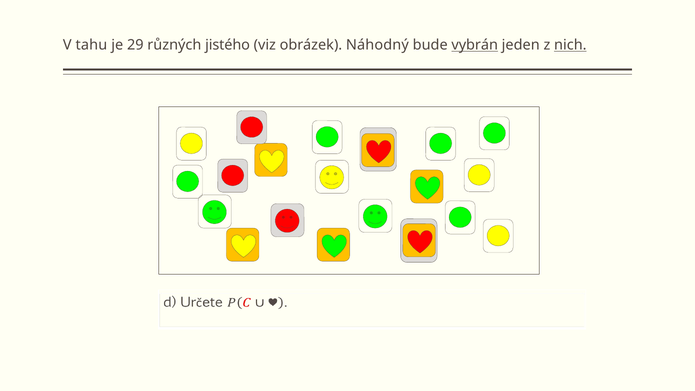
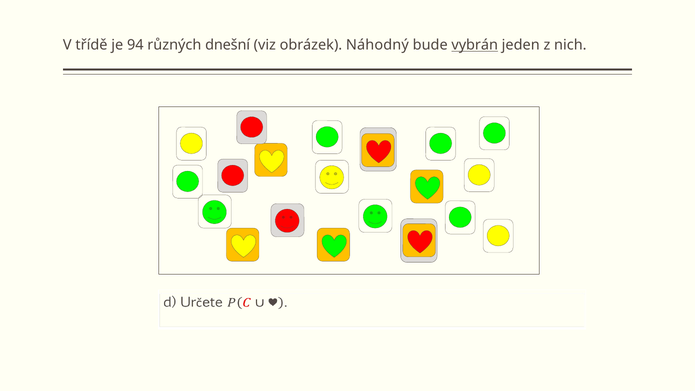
tahu: tahu -> třídě (91, 45)
29: 29 -> 94 (135, 45)
jistého: jistého -> dnešní (228, 45)
nich underline: present -> none (570, 45)
